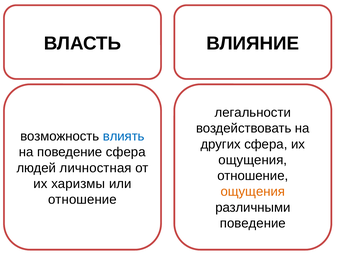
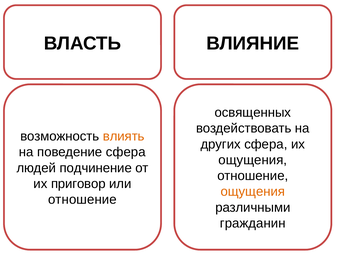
легальности: легальности -> освященных (253, 112)
влиять colour: blue -> orange (124, 136)
личностная: личностная -> подчинение (96, 168)
харизмы: харизмы -> приговор (78, 183)
поведение: поведение -> гражданин (253, 223)
